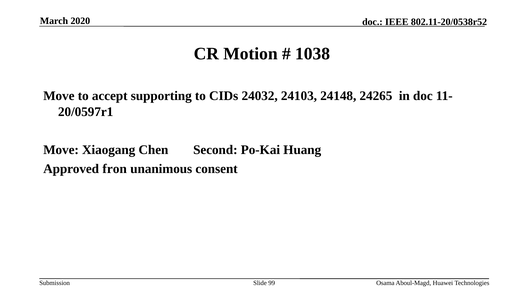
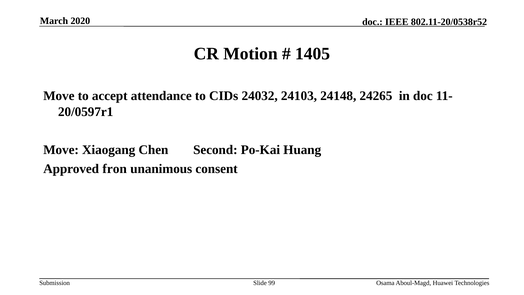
1038: 1038 -> 1405 (313, 54)
supporting: supporting -> attendance (161, 96)
